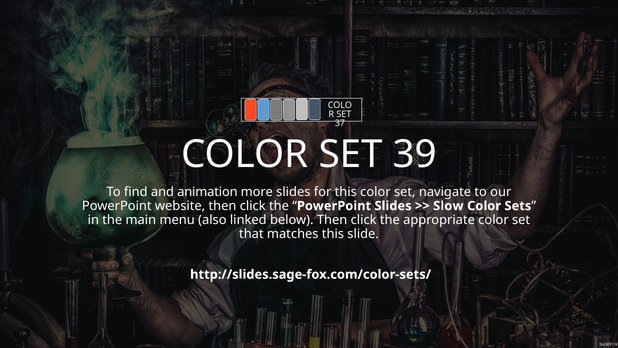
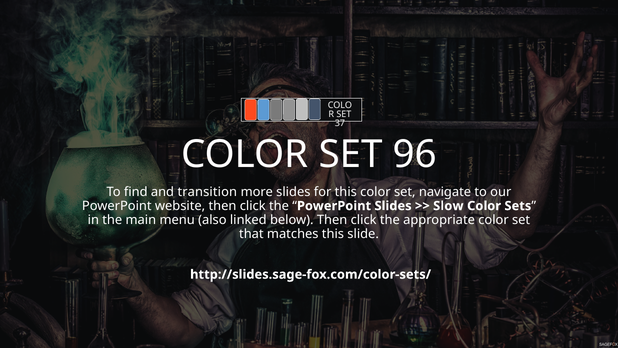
39: 39 -> 96 (415, 154)
animation: animation -> transition (207, 192)
